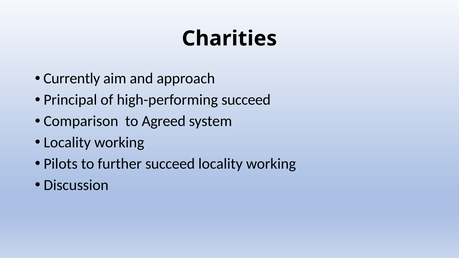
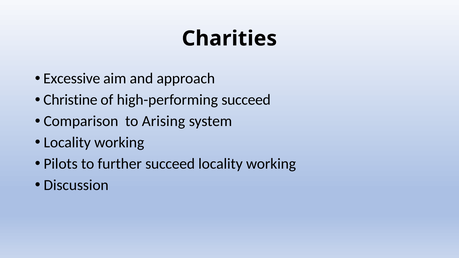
Currently: Currently -> Excessive (72, 79)
Principal: Principal -> Christine (70, 100)
Agreed: Agreed -> Arising (164, 121)
